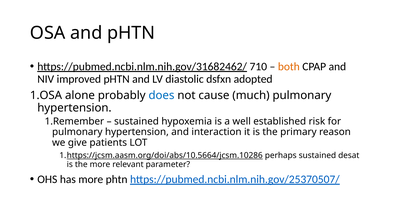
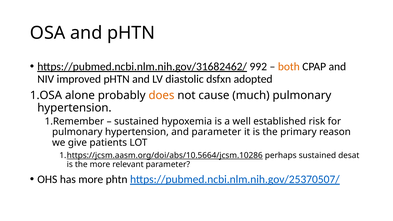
710: 710 -> 992 (258, 67)
does colour: blue -> orange (161, 95)
and interaction: interaction -> parameter (216, 132)
